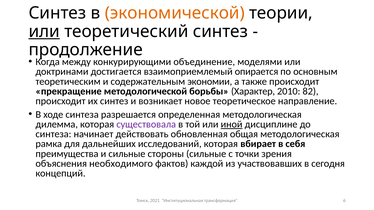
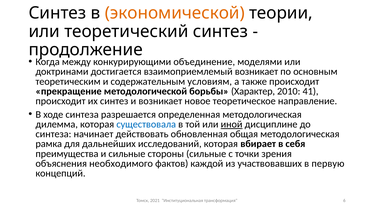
или underline: present -> none (44, 31)
взаимоприемлемый опирается: опирается -> возникает (257, 72)
экономии: экономии -> условиям (210, 82)
82: 82 -> 41 (311, 91)
существовала colour: purple -> blue (146, 124)
сегодня: сегодня -> первую (328, 164)
